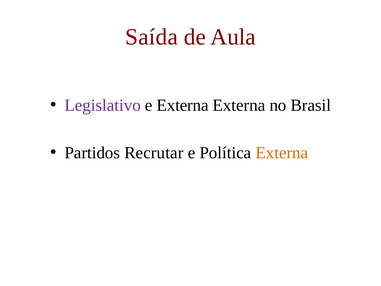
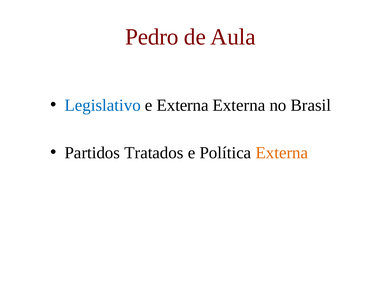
Saída: Saída -> Pedro (152, 37)
Legislativo colour: purple -> blue (103, 105)
Recrutar: Recrutar -> Tratados (154, 153)
